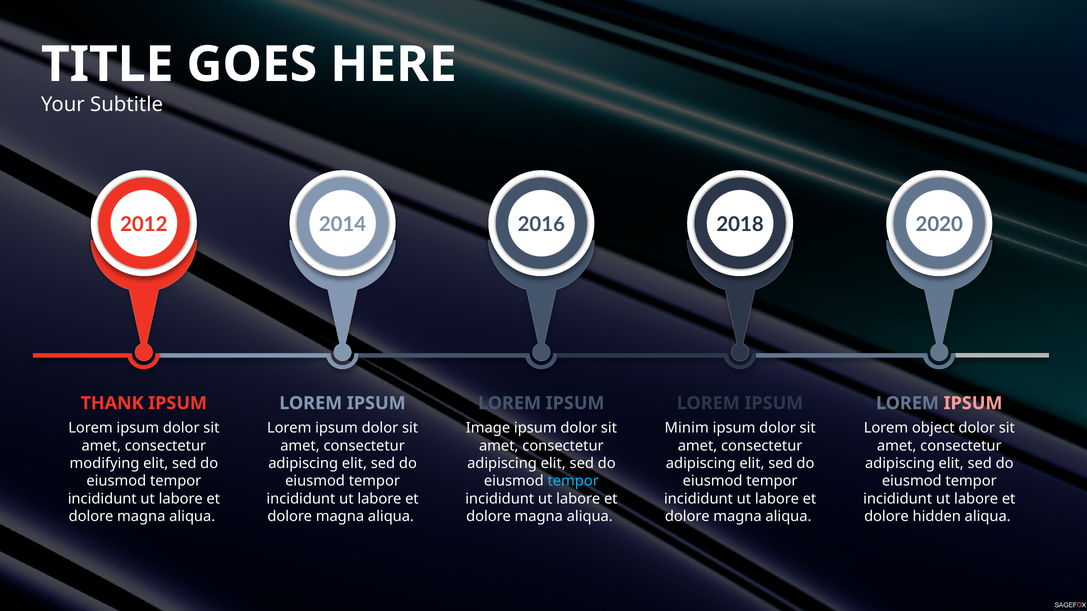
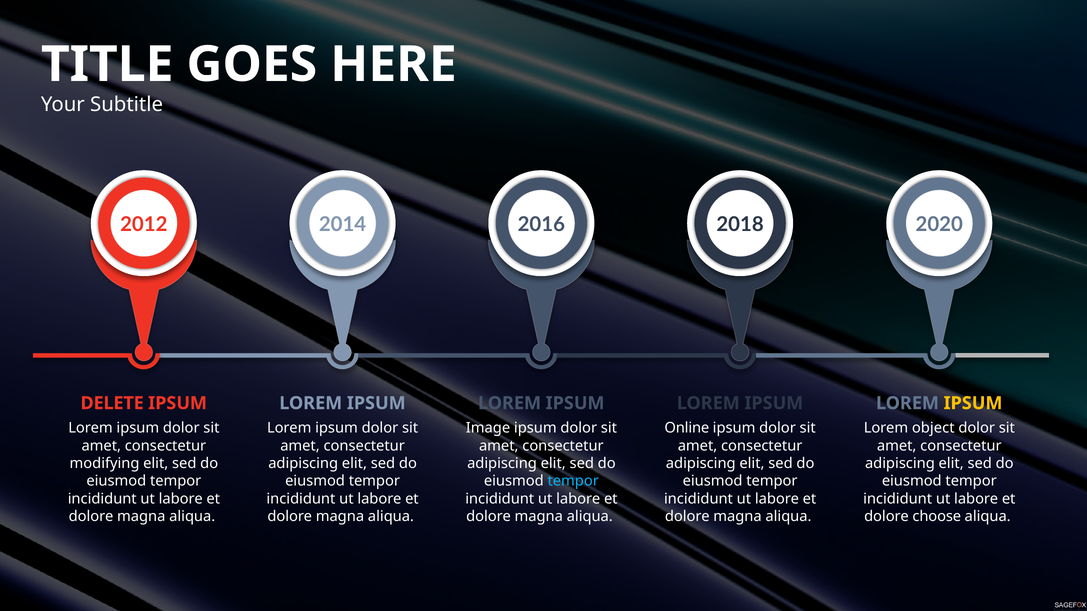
THANK: THANK -> DELETE (112, 403)
IPSUM colour: pink -> yellow (973, 403)
Minim: Minim -> Online (687, 428)
hidden: hidden -> choose (937, 517)
